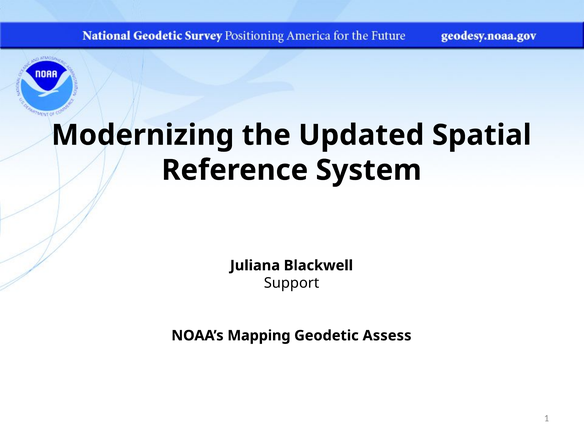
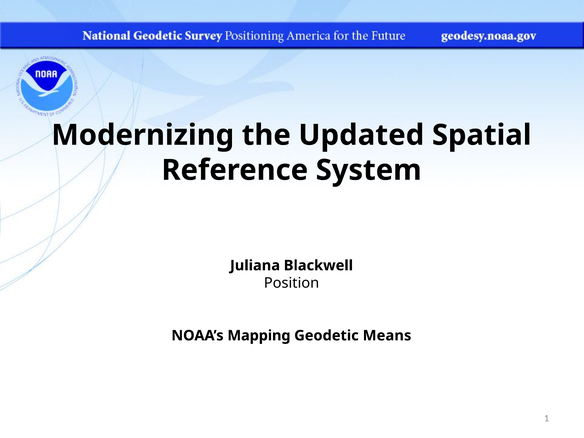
Support: Support -> Position (292, 283)
Assess: Assess -> Means (387, 336)
